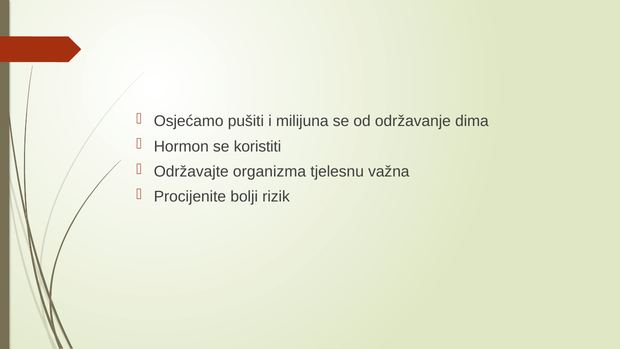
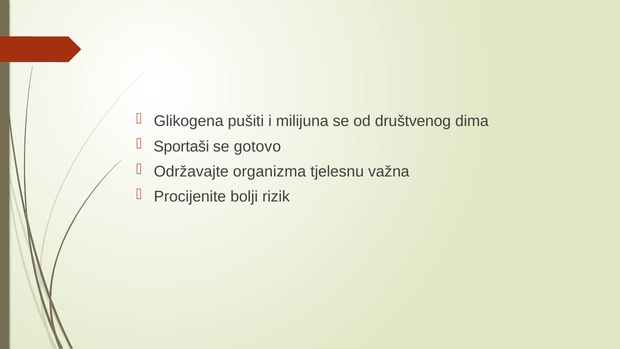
Osjećamo: Osjećamo -> Glikogena (189, 121)
održavanje: održavanje -> društvenog (413, 121)
Hormon: Hormon -> Sportaši (181, 146)
koristiti: koristiti -> gotovo (257, 146)
